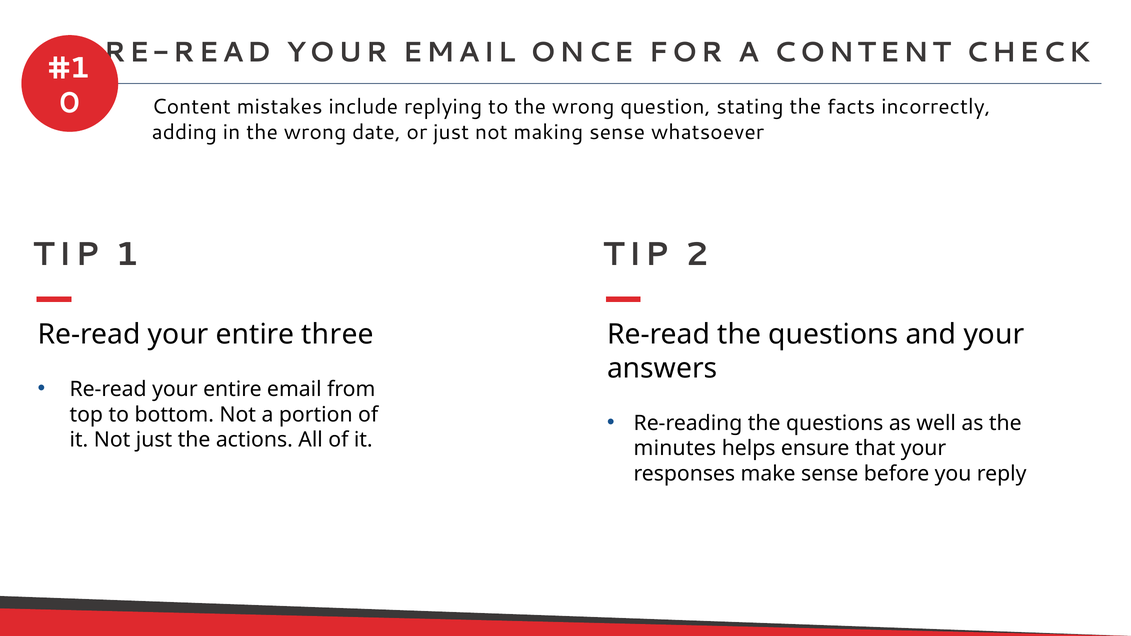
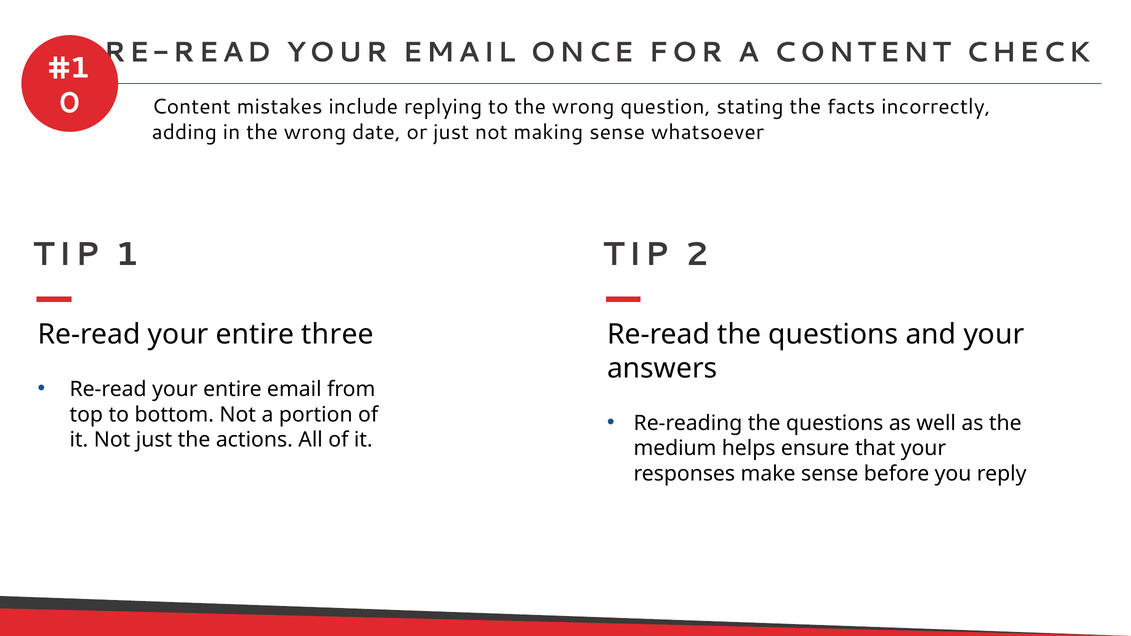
minutes: minutes -> medium (675, 449)
